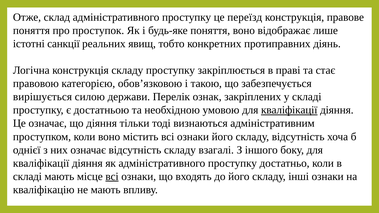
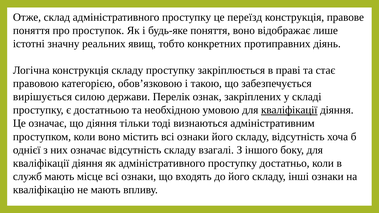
санкції: санкції -> значну (63, 44)
складі: складі -> служб (27, 177)
всі underline: present -> none (112, 177)
